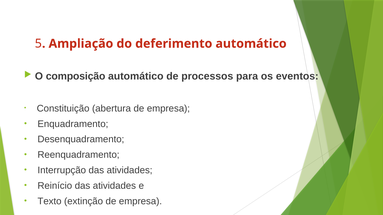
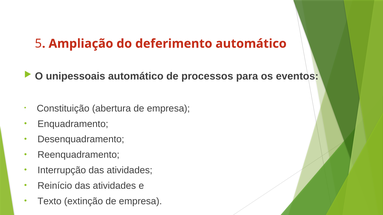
composição: composição -> unipessoais (76, 76)
